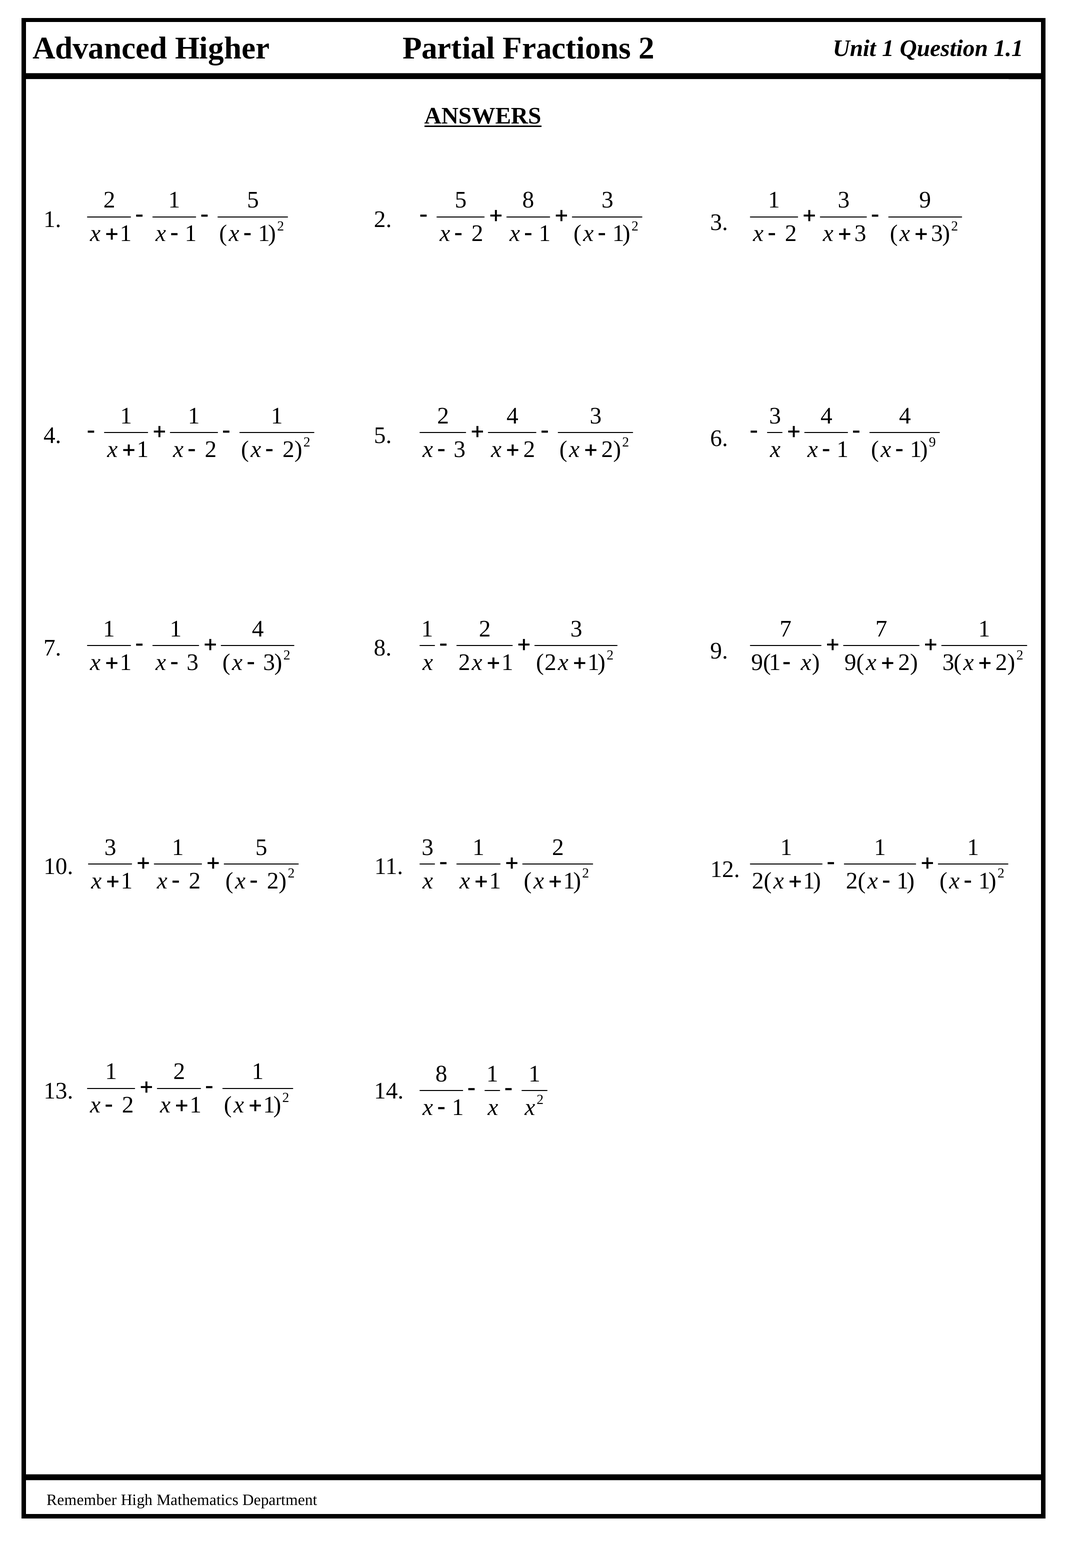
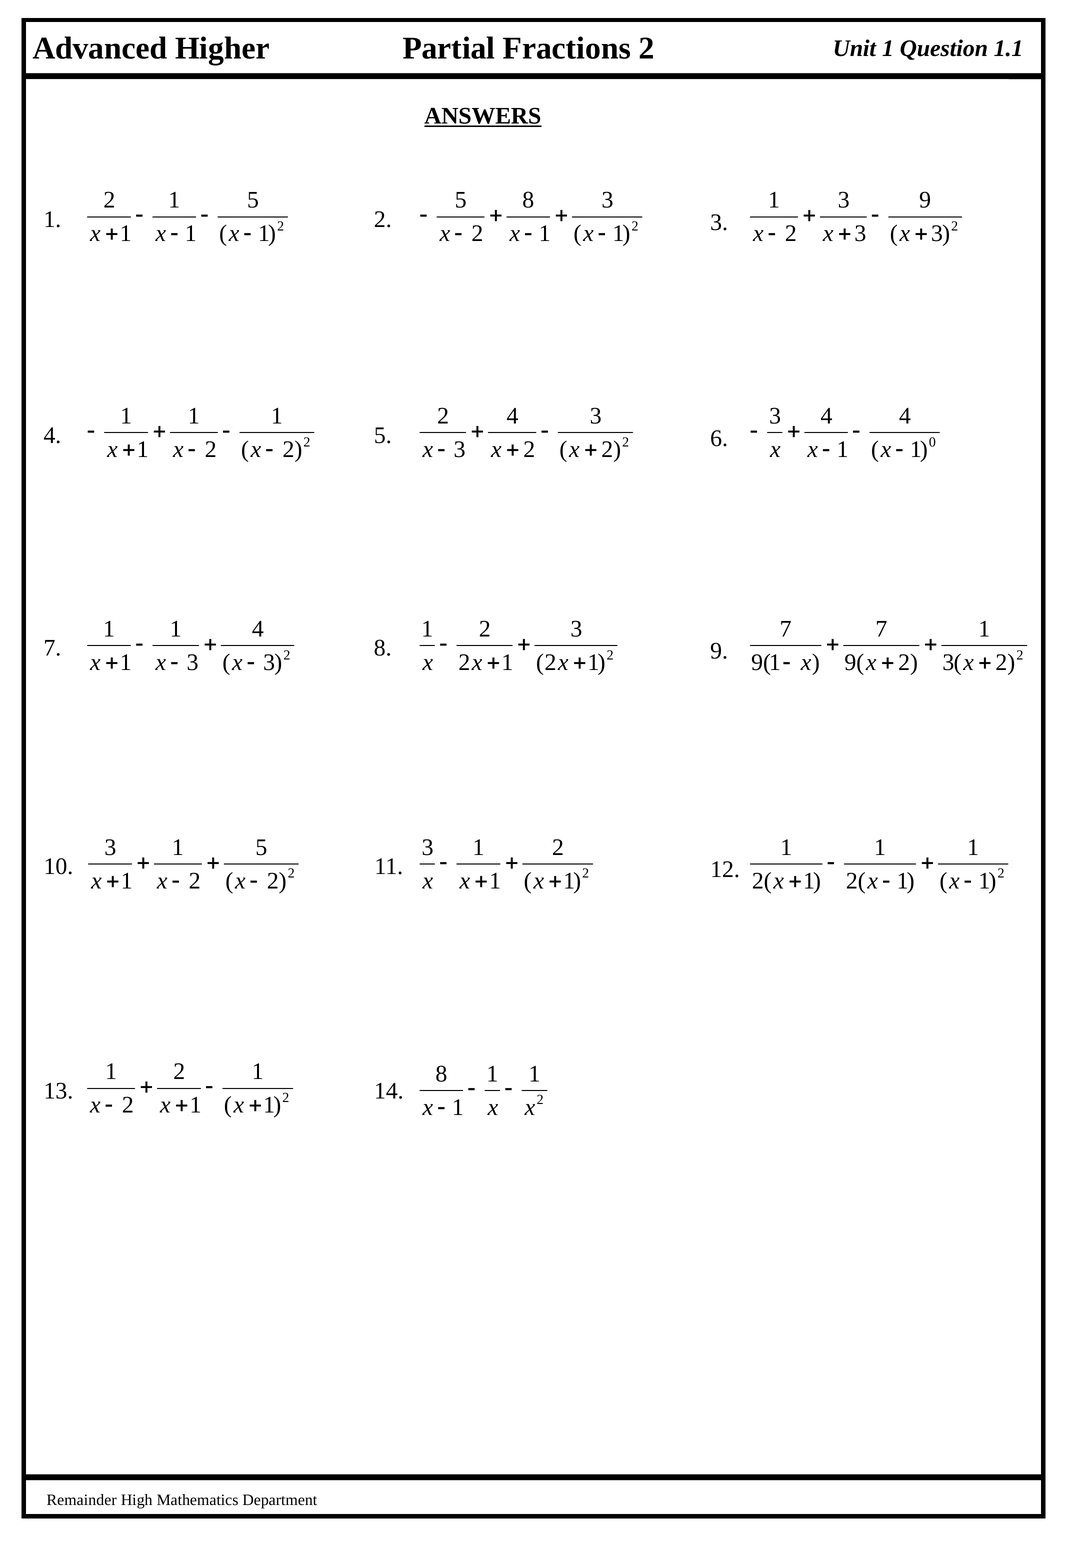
9: 9 -> 0 (932, 442)
Remember: Remember -> Remainder (82, 1499)
